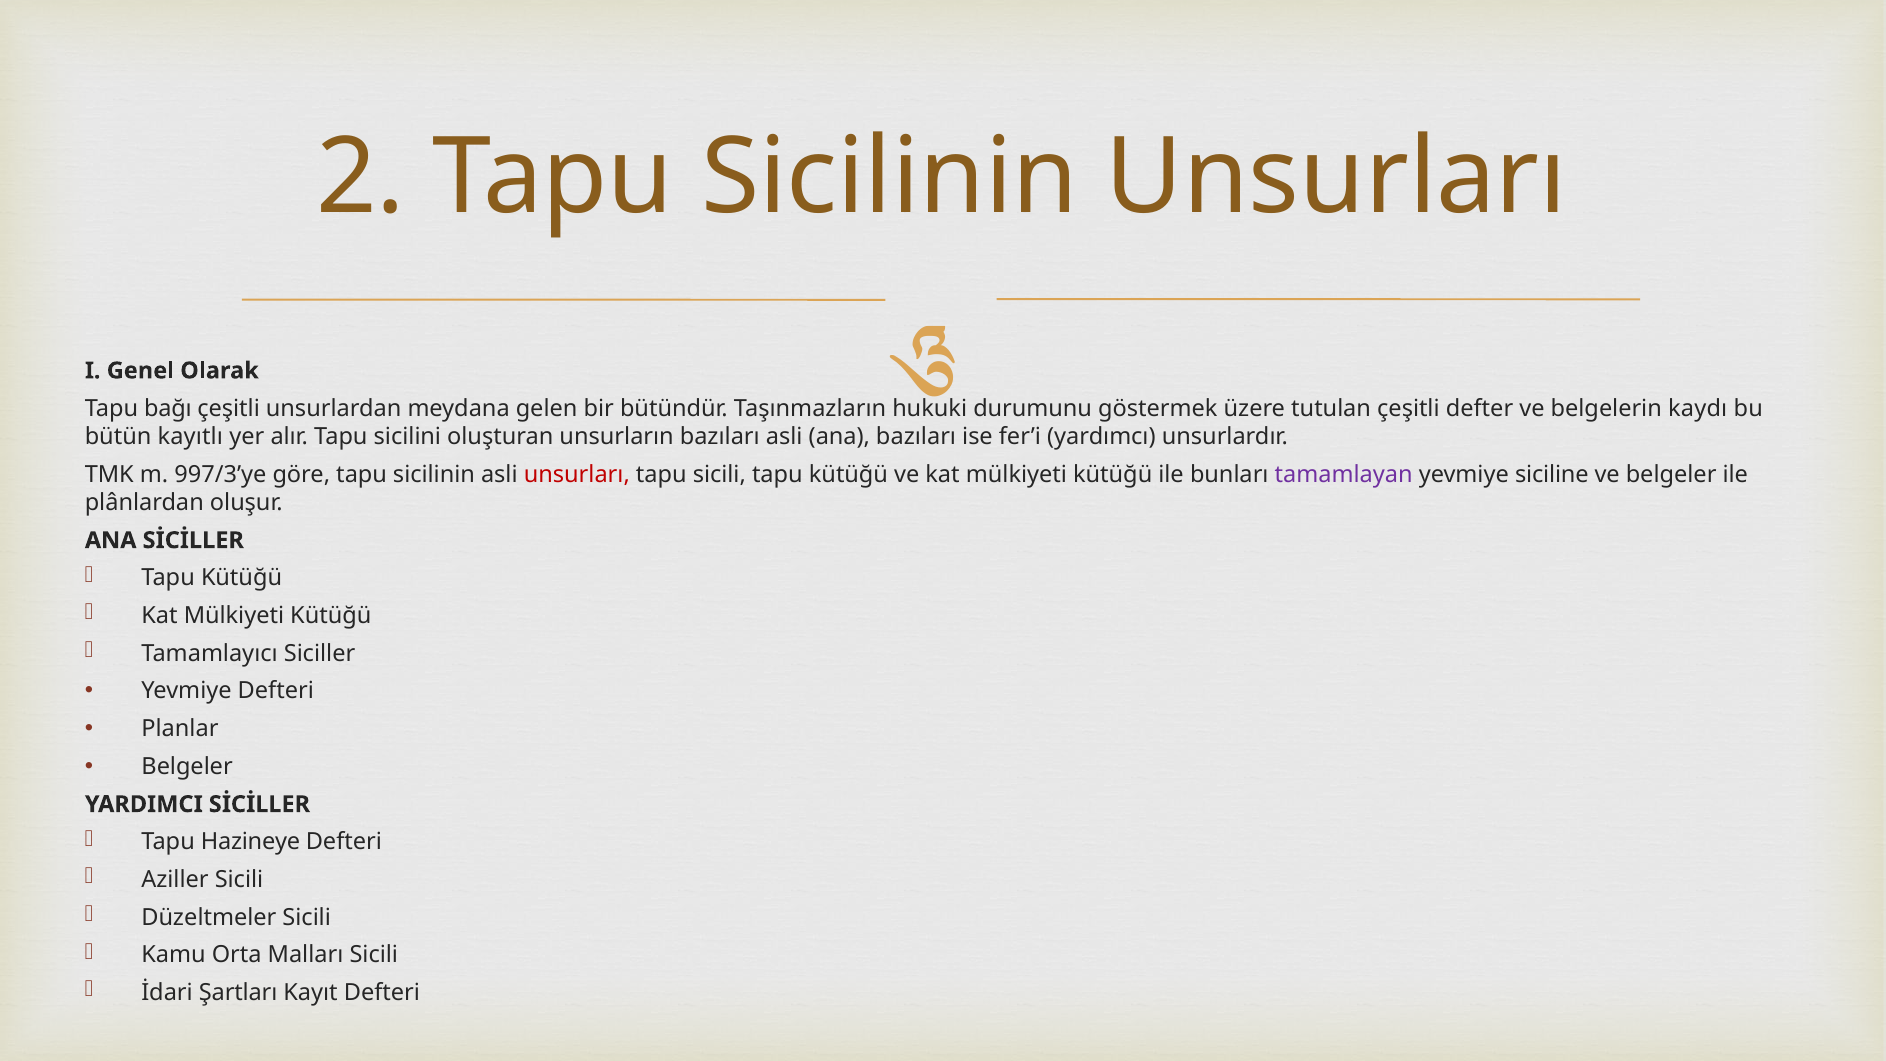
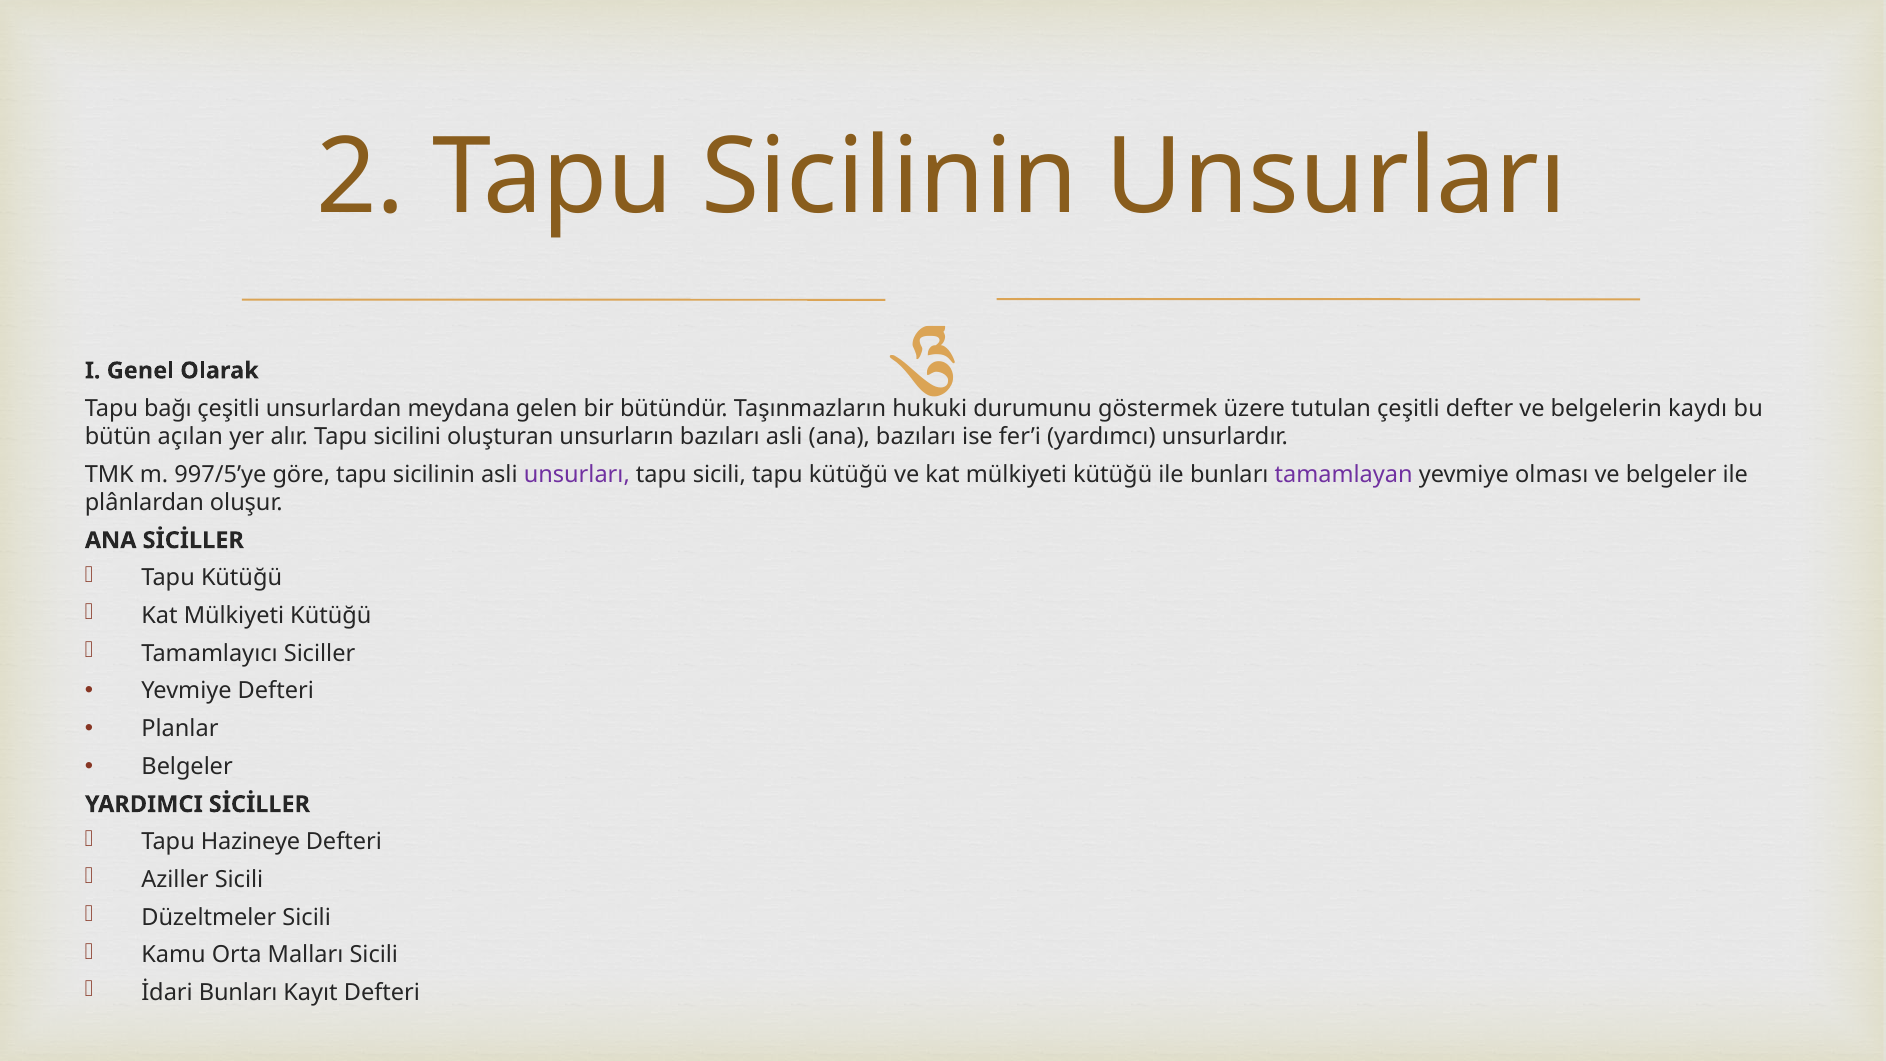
kayıtlı: kayıtlı -> açılan (190, 437)
997/3’ye: 997/3’ye -> 997/5’ye (220, 474)
unsurları colour: red -> purple (577, 474)
siciline: siciline -> olması (1552, 474)
İdari Şartları: Şartları -> Bunları (238, 993)
